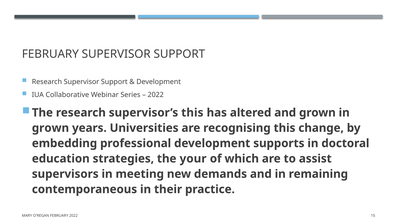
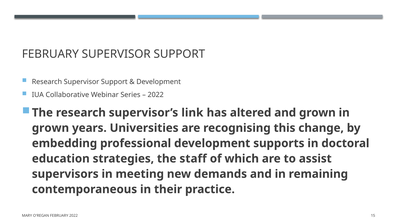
supervisor’s this: this -> link (192, 112)
your: your -> staff (193, 158)
